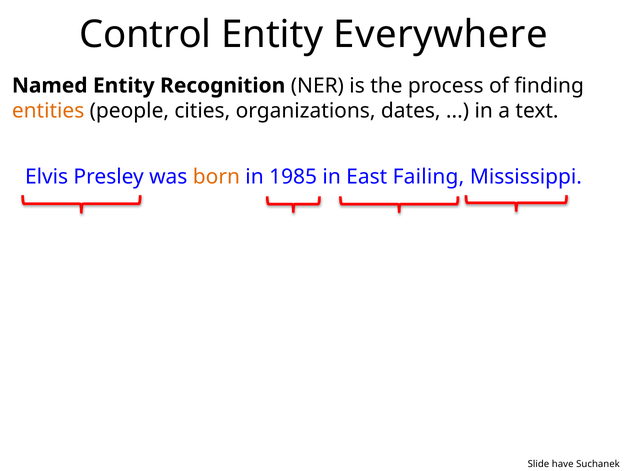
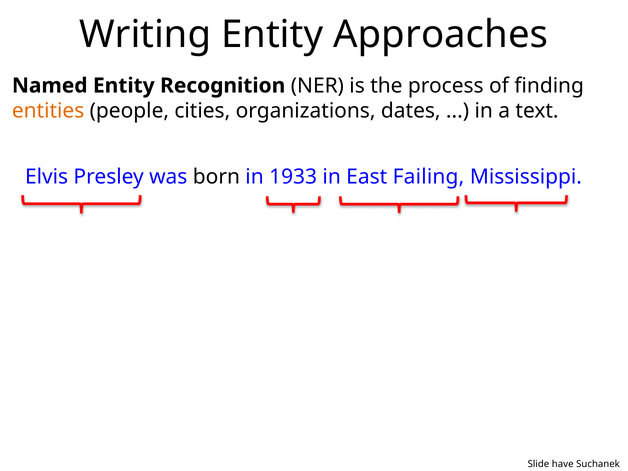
Control: Control -> Writing (145, 34)
Everywhere: Everywhere -> Approaches (441, 34)
born colour: orange -> black (216, 177)
1985: 1985 -> 1933 (293, 177)
